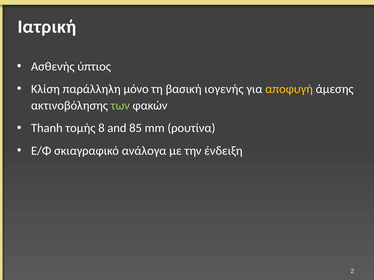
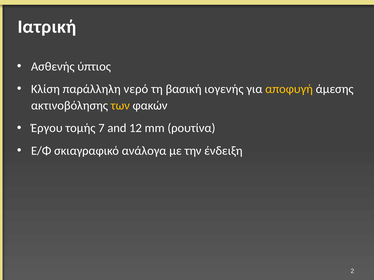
μόνο: μόνο -> νερό (136, 89)
των colour: light green -> yellow (120, 106)
Thanh: Thanh -> Έργου (47, 128)
8: 8 -> 7 (101, 128)
85: 85 -> 12 (136, 128)
